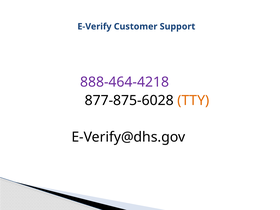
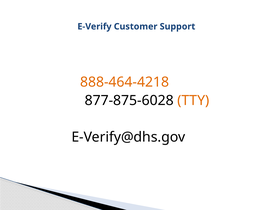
888-464-4218 colour: purple -> orange (125, 82)
